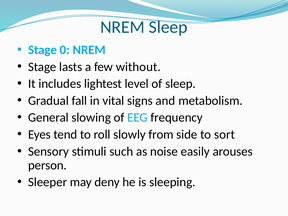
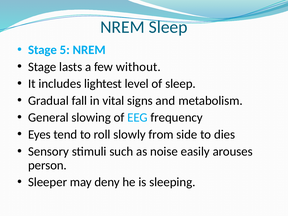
0: 0 -> 5 (65, 50)
sort: sort -> dies (225, 134)
